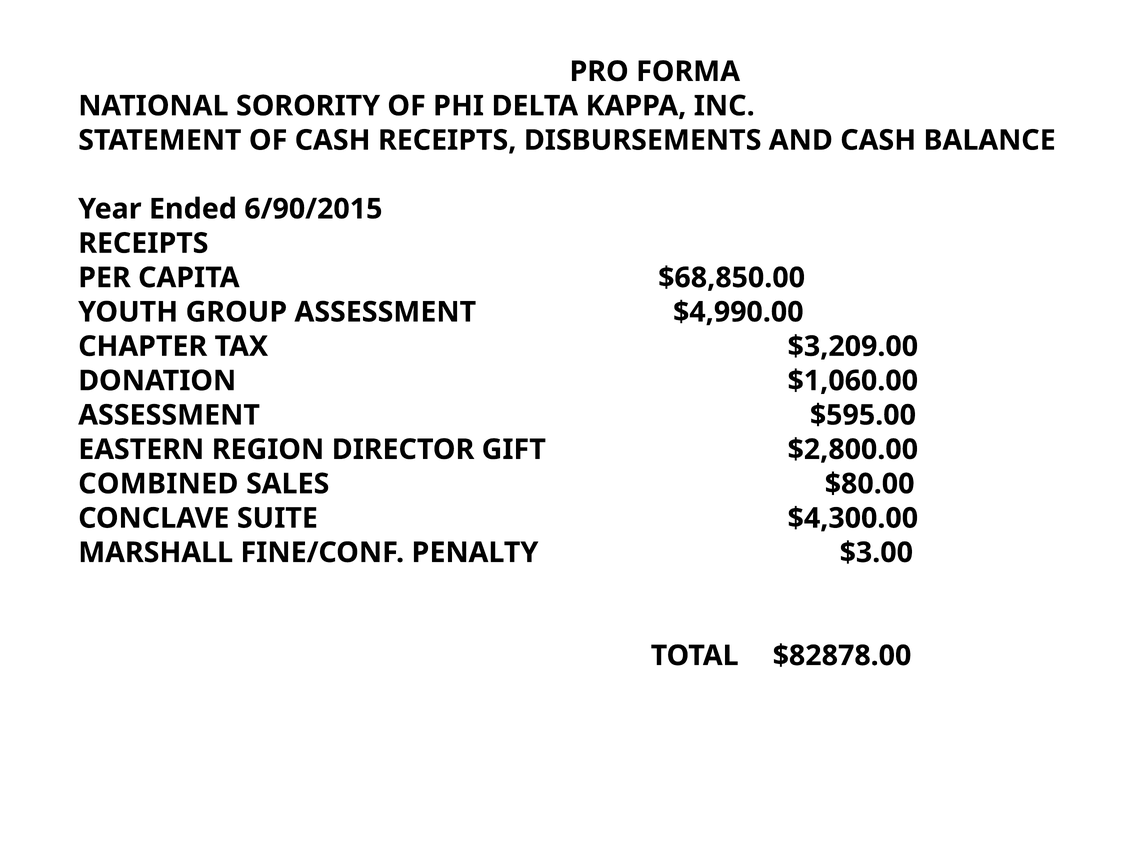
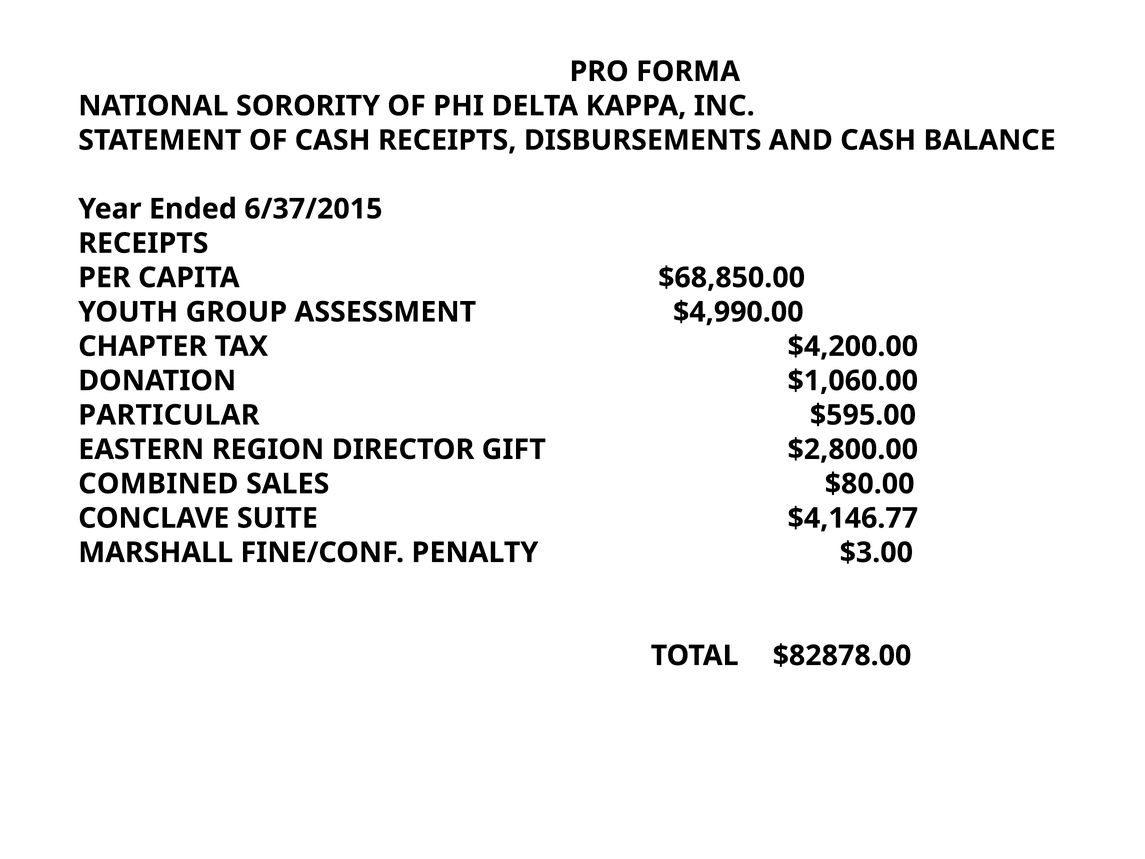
6/90/2015: 6/90/2015 -> 6/37/2015 (313, 209)
$3,209.00: $3,209.00 -> $4,200.00 (853, 346)
ASSESSMENT: ASSESSMENT -> PARTICULAR (169, 415)
$4,300.00: $4,300.00 -> $4,146.77 (853, 518)
